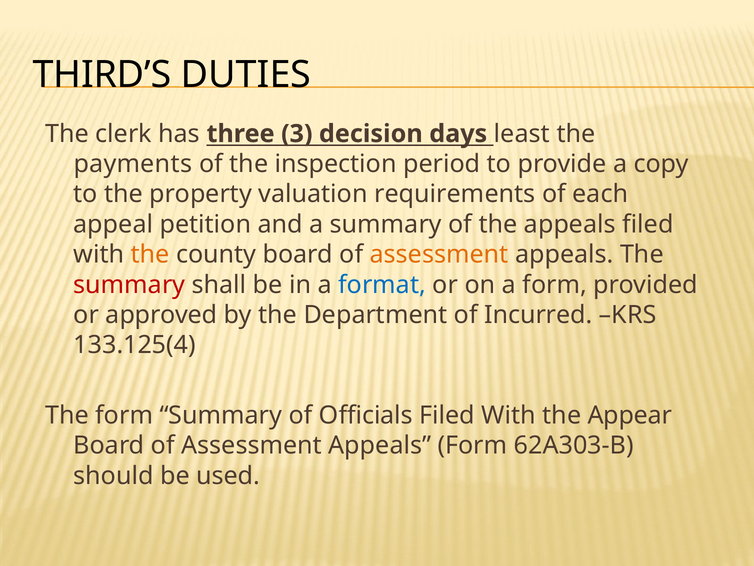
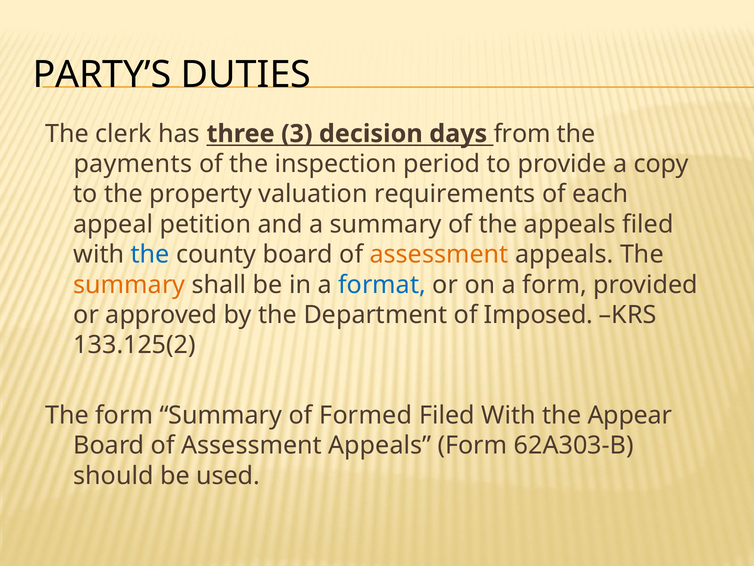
THIRD’S: THIRD’S -> PARTY’S (102, 75)
least: least -> from (522, 134)
the colour: orange -> blue (150, 254)
summary colour: red -> orange (129, 284)
Incurred: Incurred -> Imposed (538, 315)
133.125(4: 133.125(4 -> 133.125(2 (135, 345)
Officials: Officials -> Formed (366, 415)
